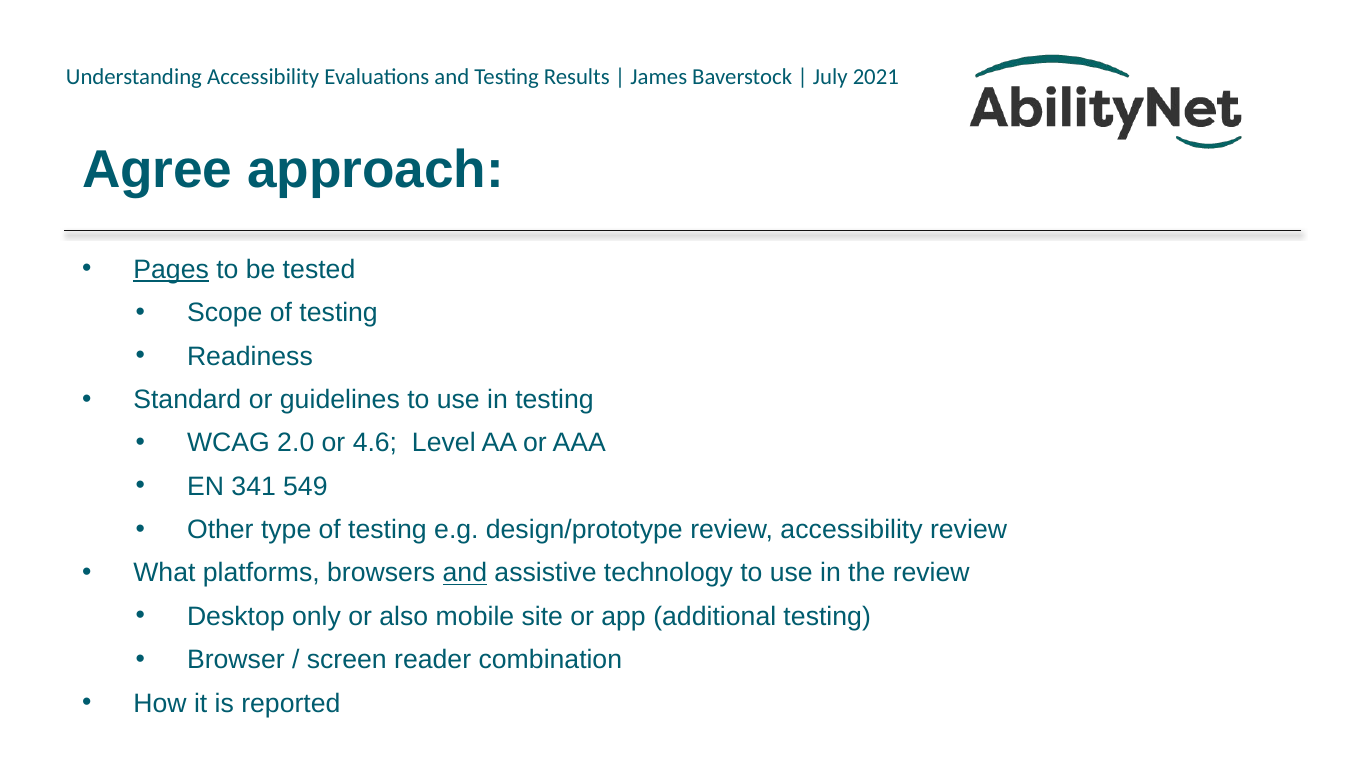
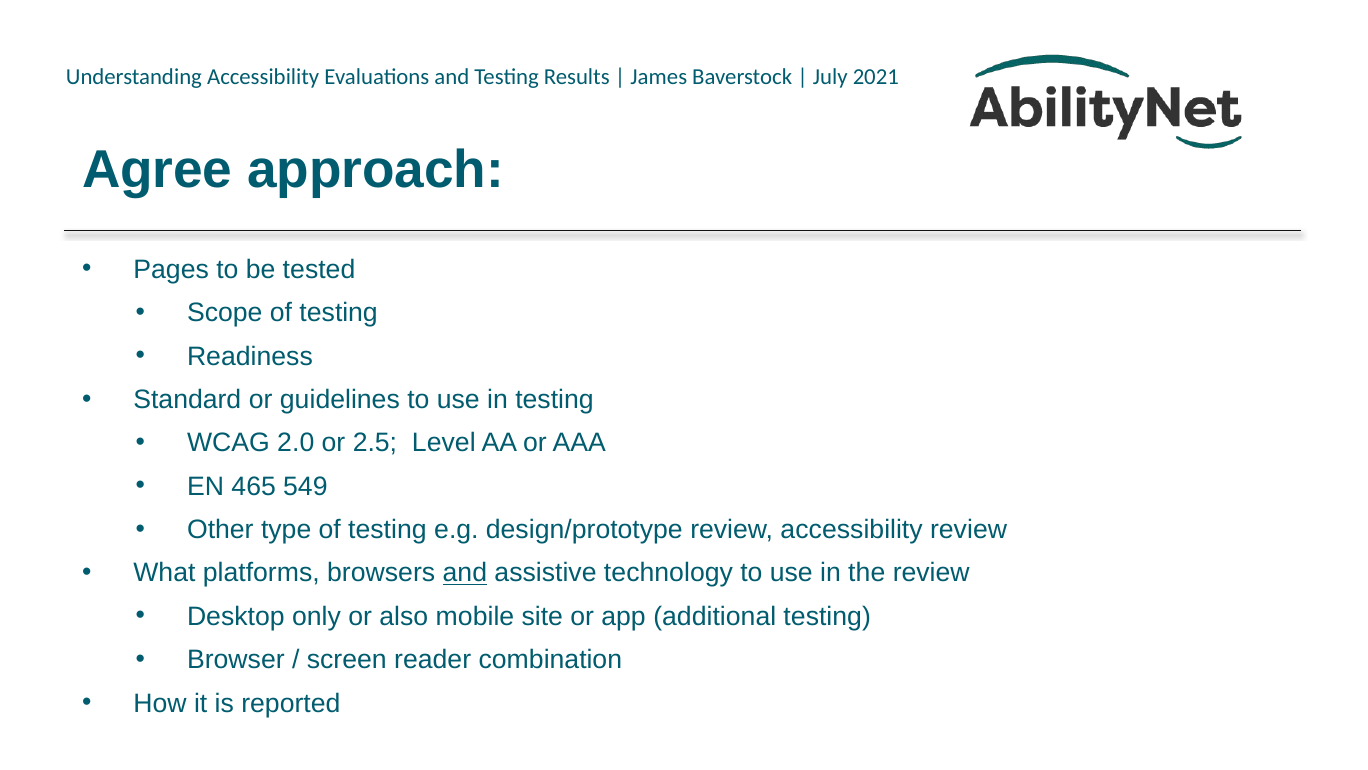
Pages underline: present -> none (171, 269)
4.6: 4.6 -> 2.5 (375, 443)
341: 341 -> 465 (254, 486)
